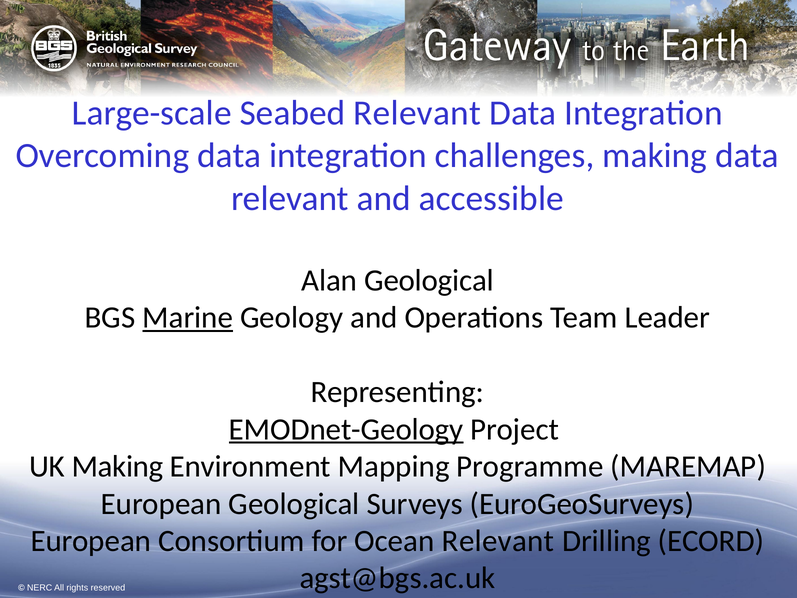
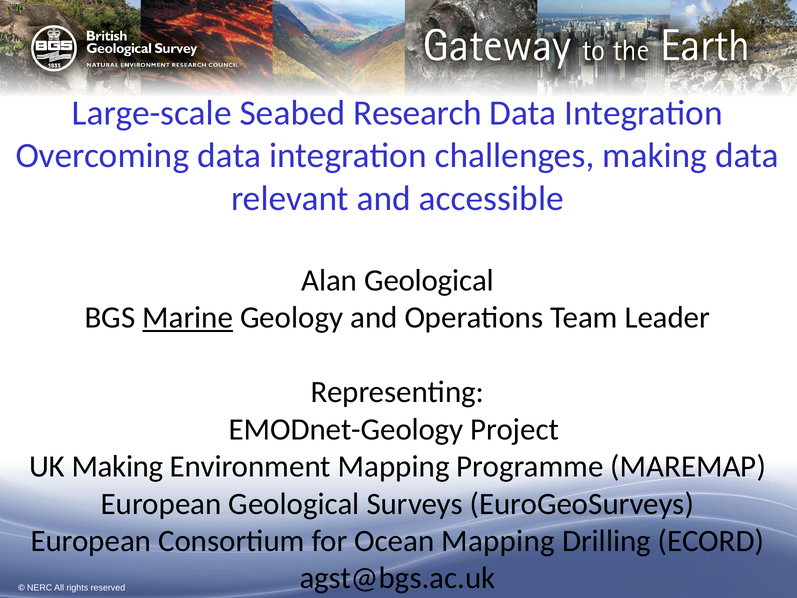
Seabed Relevant: Relevant -> Research (418, 113)
EMODnet-Geology underline: present -> none (346, 429)
Ocean Relevant: Relevant -> Mapping (498, 541)
